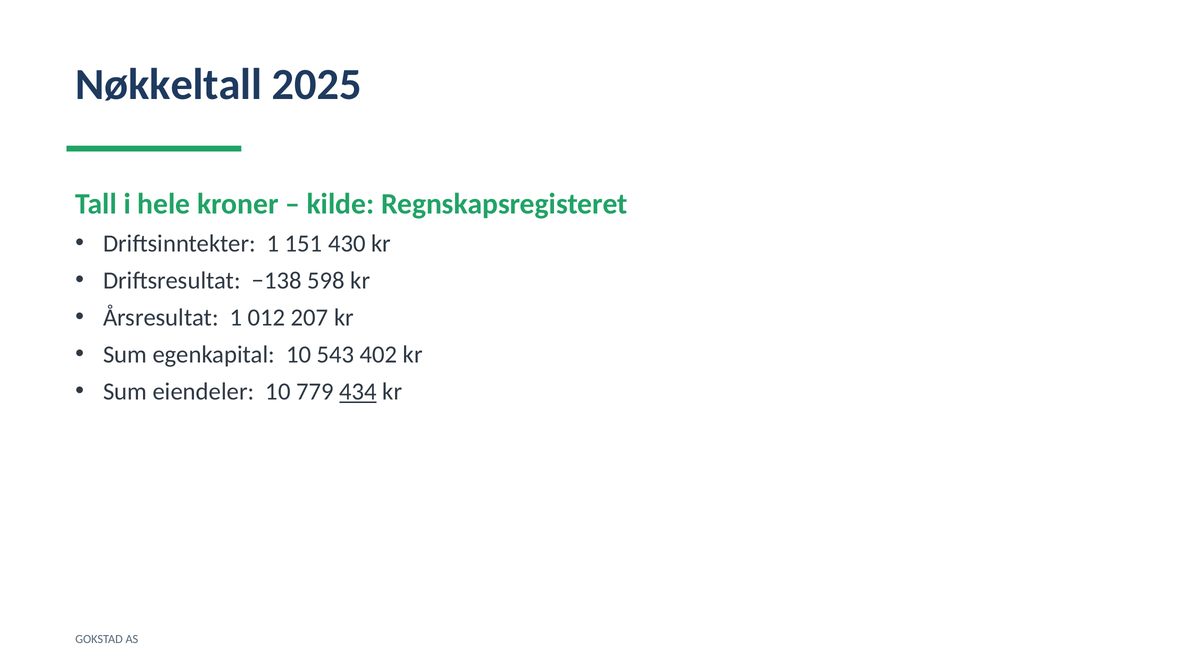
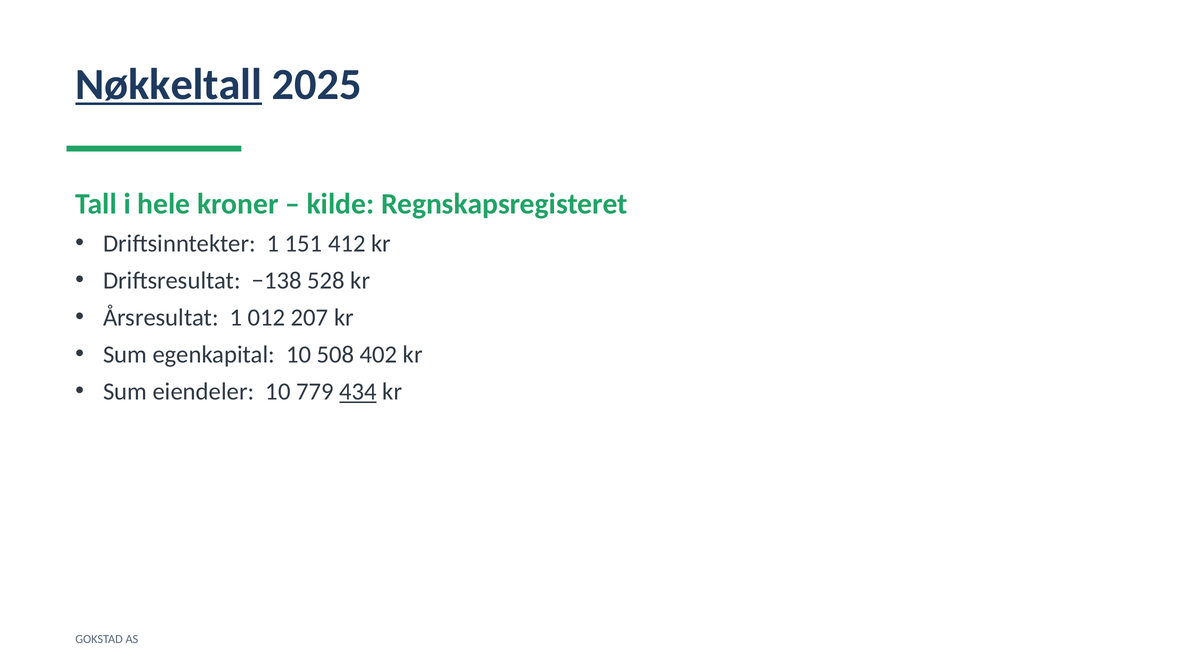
Nøkkeltall underline: none -> present (169, 85)
430: 430 -> 412 (347, 243)
598: 598 -> 528 (326, 280)
543: 543 -> 508 (336, 355)
